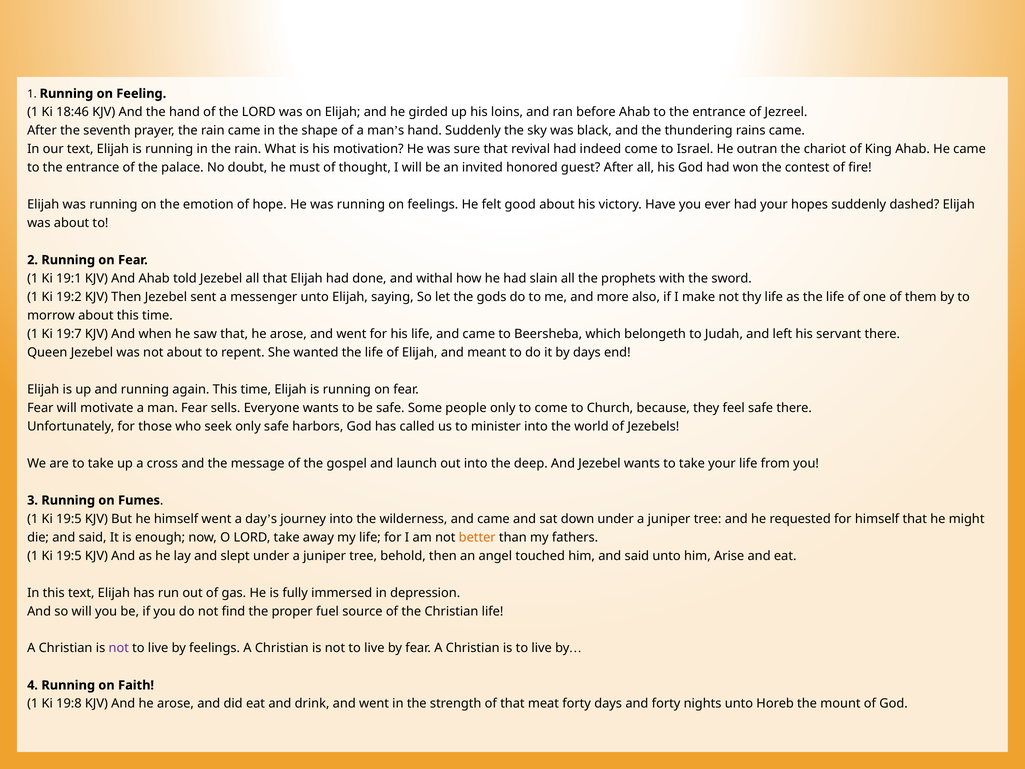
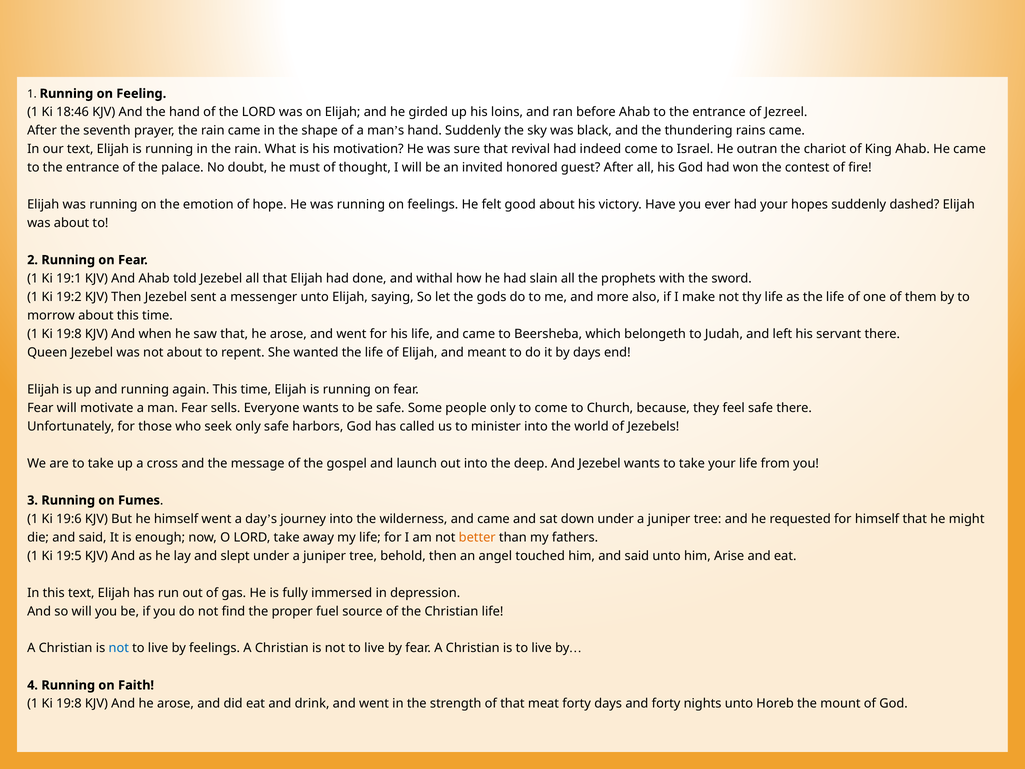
19:7: 19:7 -> 19:8 (69, 334)
19:5: 19:5 -> 19:6 (69, 519)
not colour: purple -> blue (119, 648)
